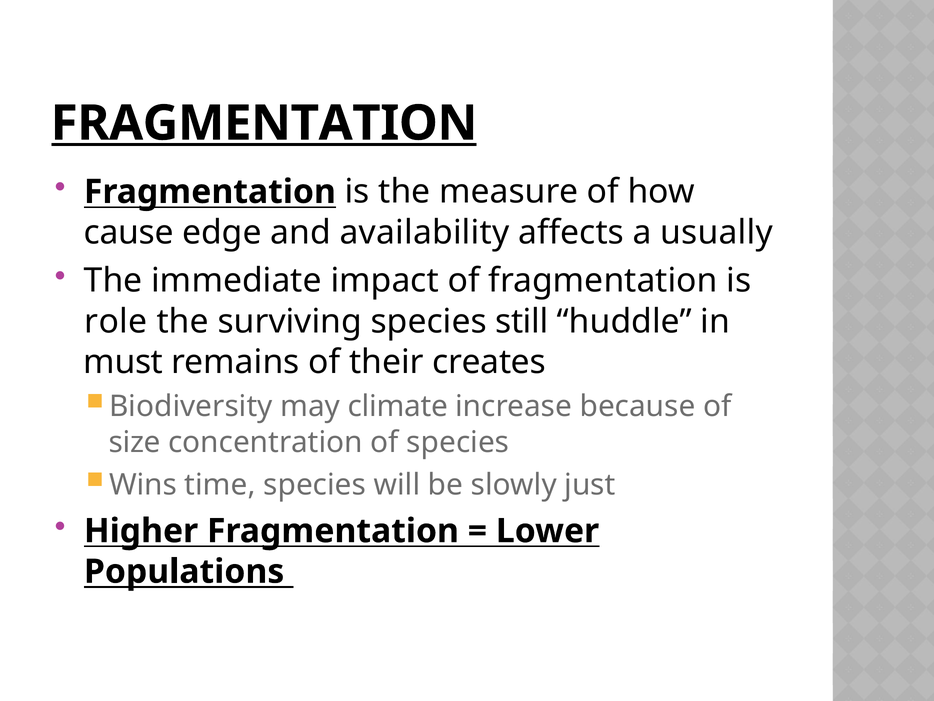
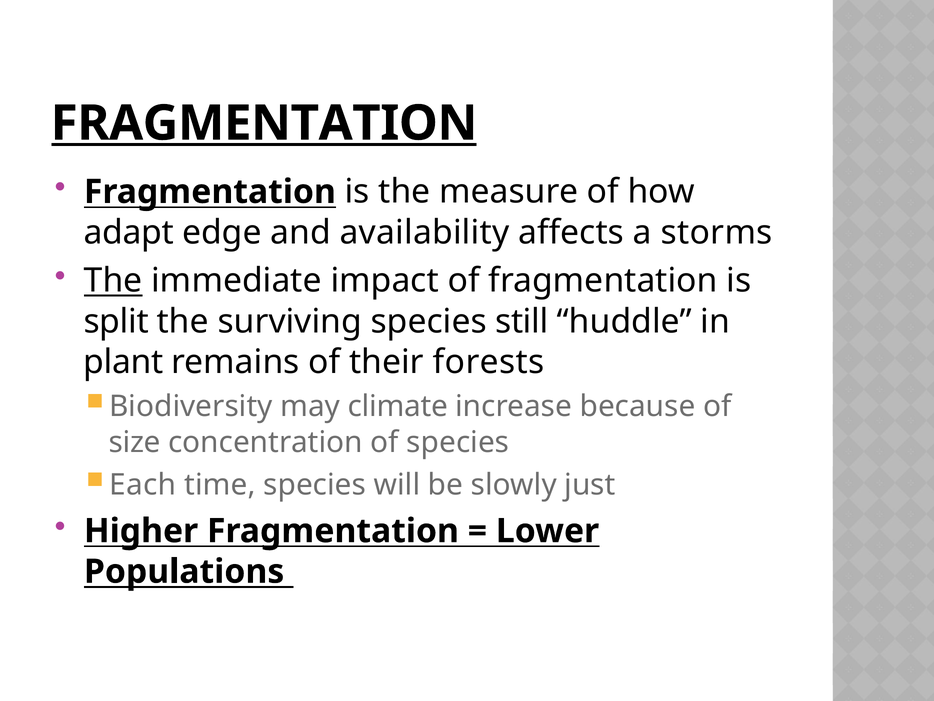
cause: cause -> adapt (129, 232)
usually: usually -> storms (717, 232)
The underline: none -> present (113, 281)
role: role -> split (116, 321)
must: must -> plant (123, 362)
creates: creates -> forests (489, 362)
Wins: Wins -> Each (143, 484)
